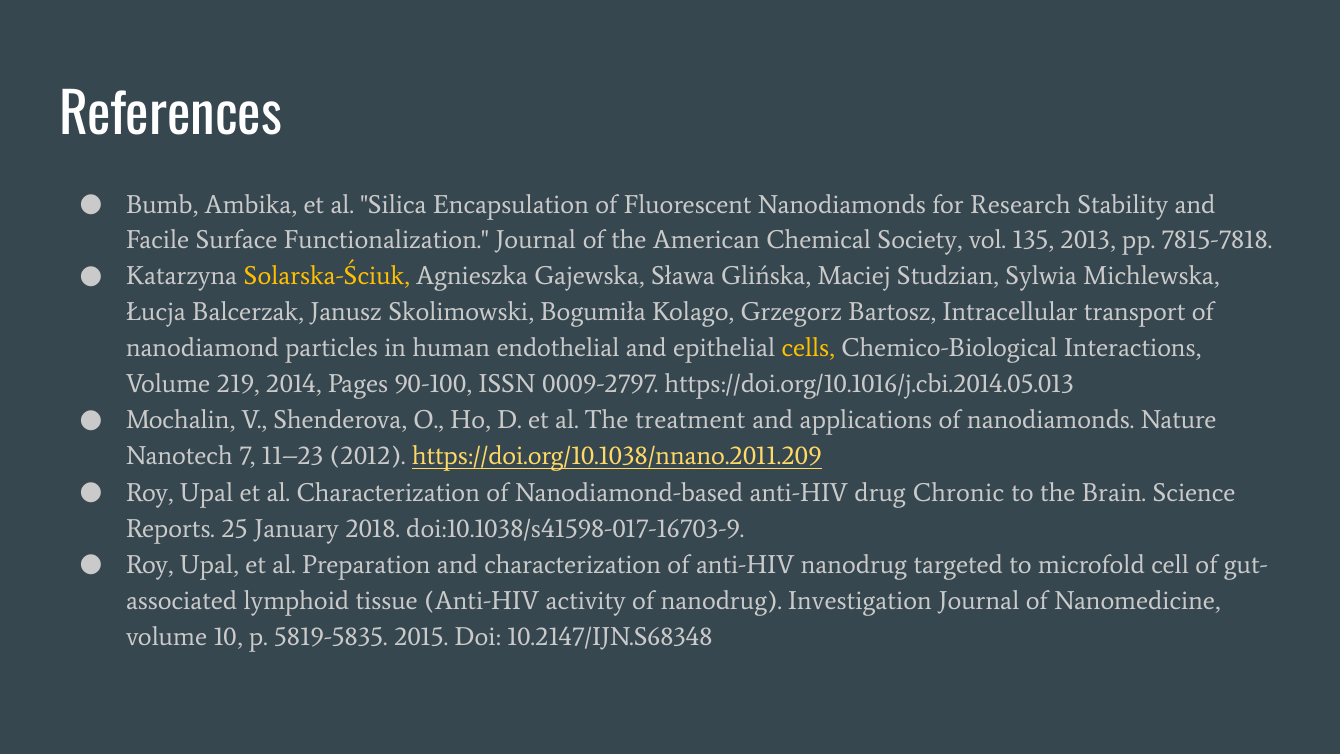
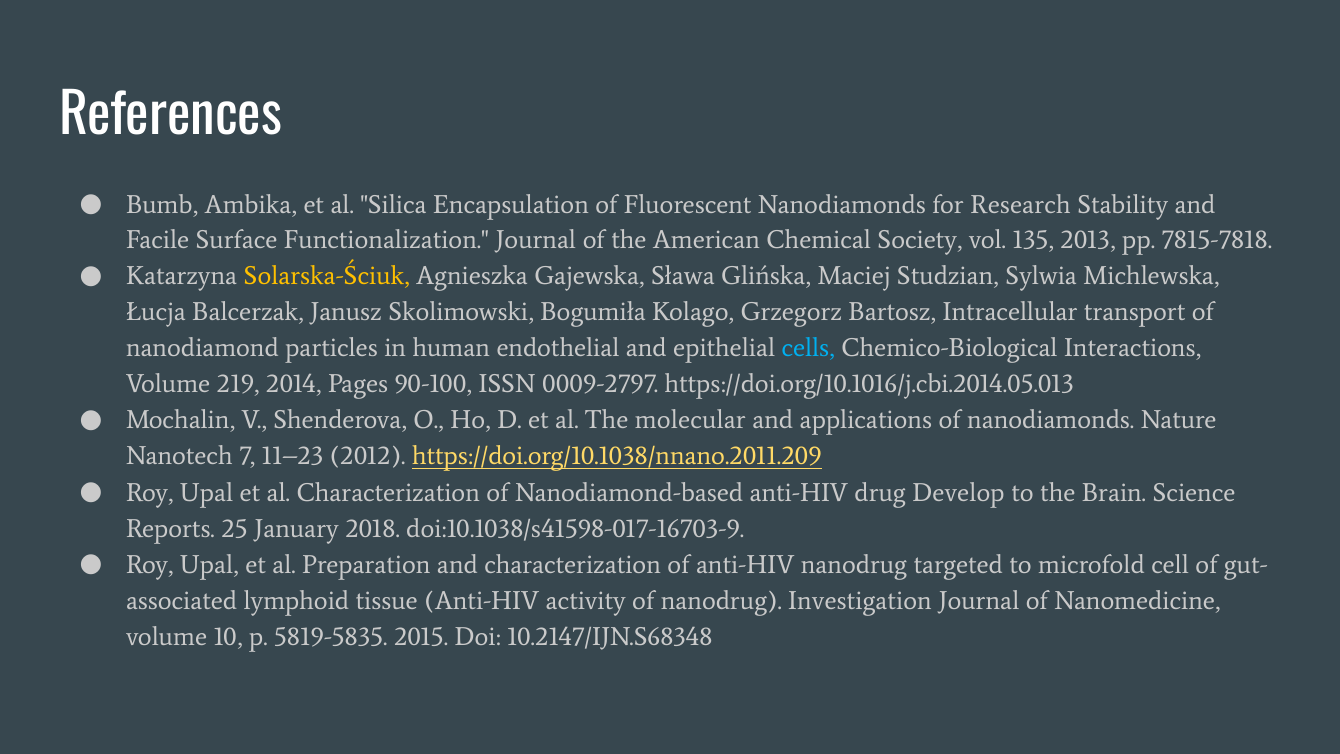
cells colour: yellow -> light blue (808, 348)
treatment: treatment -> molecular (690, 420)
Chronic: Chronic -> Develop (958, 493)
